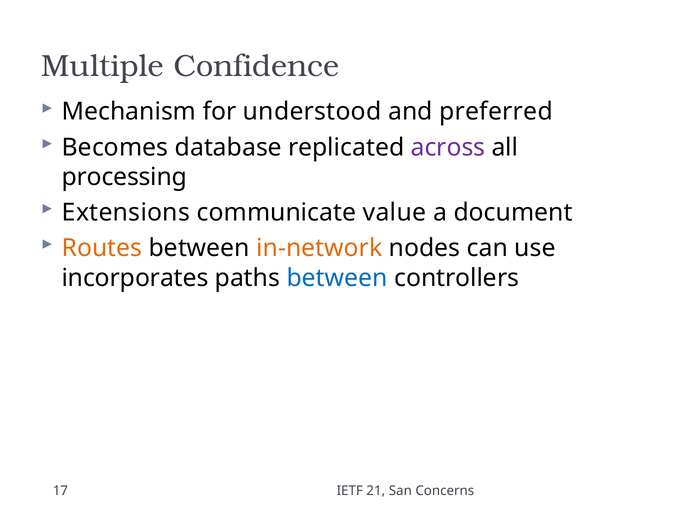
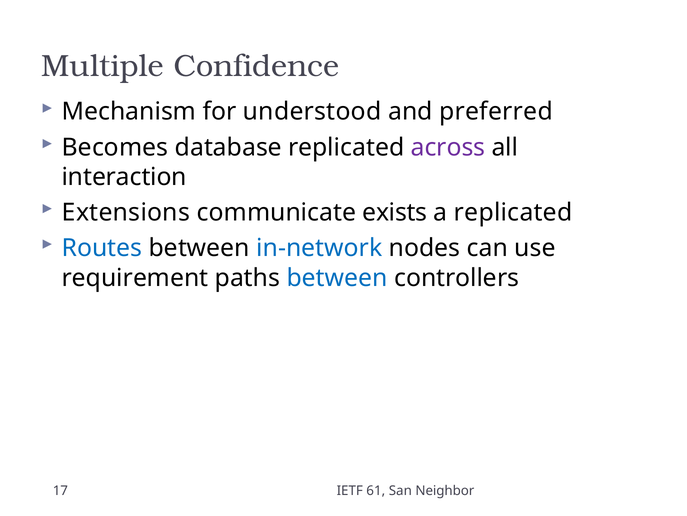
processing: processing -> interaction (124, 177)
value: value -> exists (395, 212)
a document: document -> replicated (513, 212)
Routes colour: orange -> blue (102, 248)
in-network colour: orange -> blue (319, 248)
incorporates: incorporates -> requirement (135, 278)
21: 21 -> 61 (376, 490)
Concerns: Concerns -> Neighbor (445, 490)
